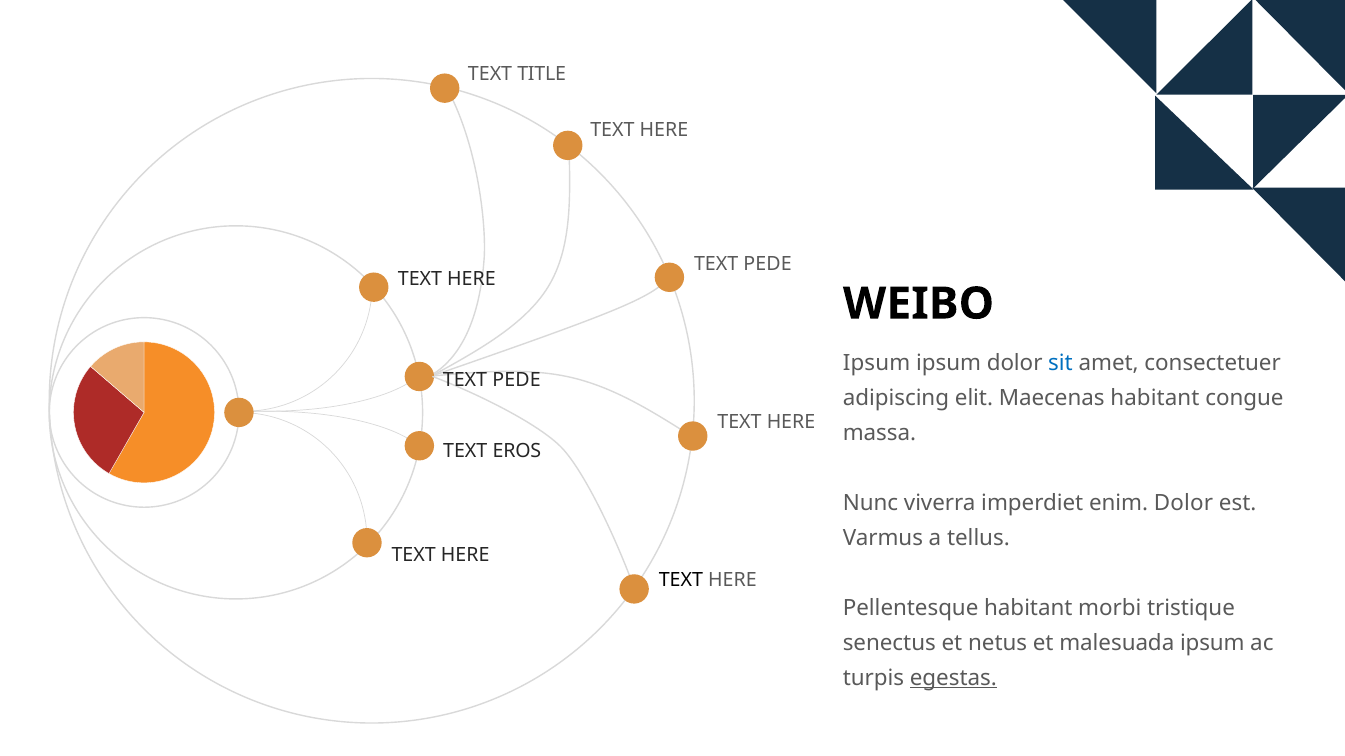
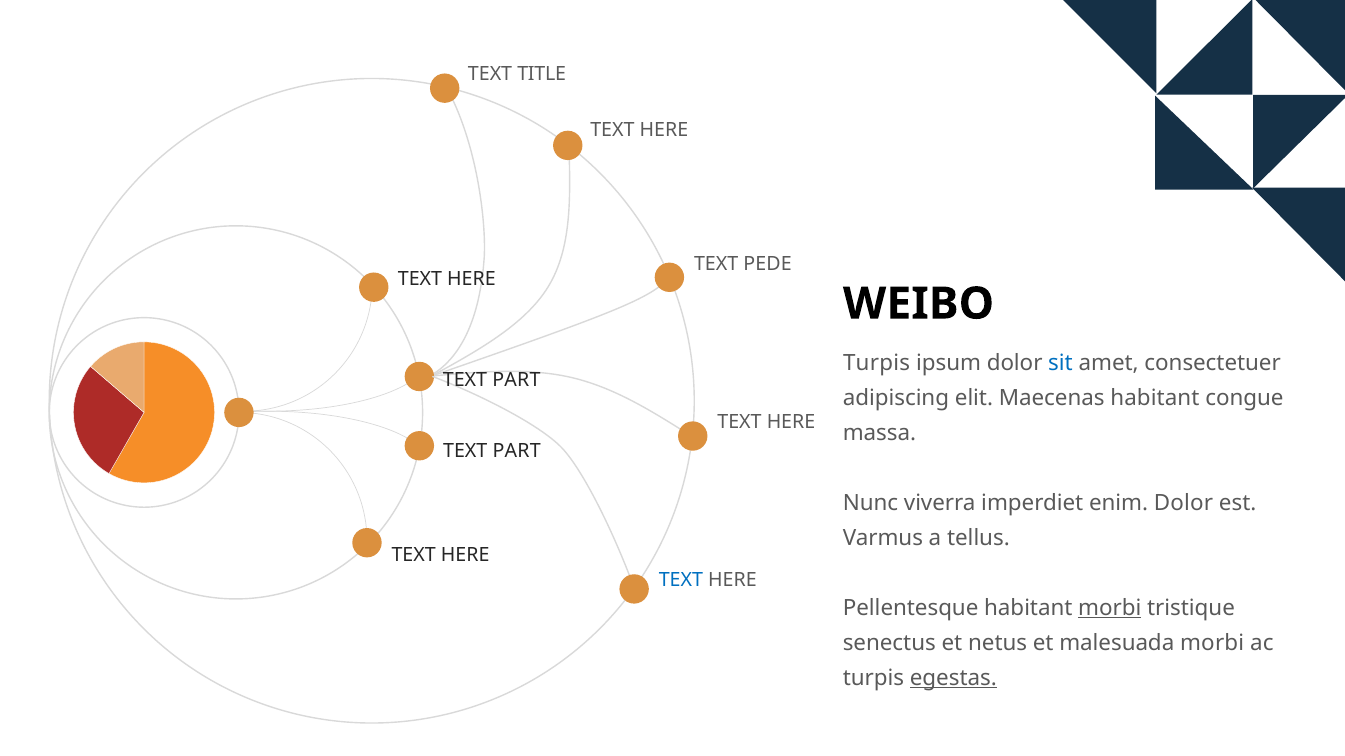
Ipsum: Ipsum -> Turpis (877, 364)
PEDE: PEDE -> PART (516, 380)
EROS: EROS -> PART (517, 452)
TEXT colour: black -> blue (681, 580)
morbi underline: none -> present (1110, 608)
malesuada ipsum: ipsum -> morbi (1212, 643)
